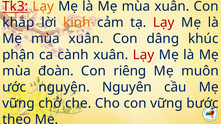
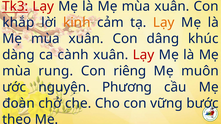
Lạy colour: orange -> red (43, 6)
Lạy colour: red -> orange (164, 23)
phận: phận -> dàng (18, 55)
đoàn: đoàn -> rung (56, 71)
Nguyên: Nguyên -> Phương (127, 87)
vững: vững -> đoàn (18, 104)
